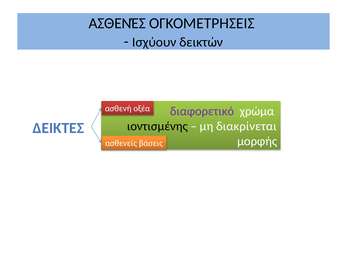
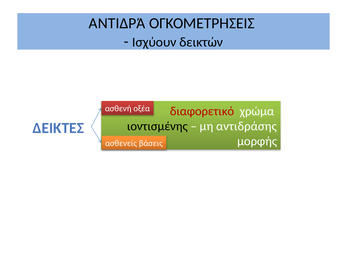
ΑΣΘΕΝΈΣ: ΑΣΘΕΝΈΣ -> ΑΝΤΙΔΡΆ (117, 23)
διαφορετικό colour: purple -> red (202, 111)
διακρίνεται: διακρίνεται -> αντιδράσης (246, 126)
